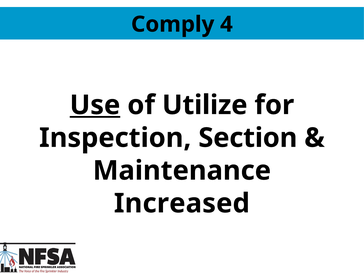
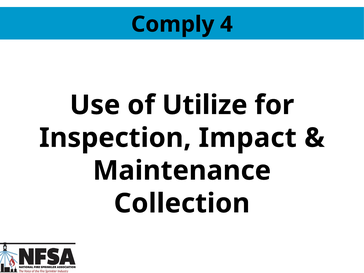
Use underline: present -> none (95, 105)
Section: Section -> Impact (248, 138)
Increased: Increased -> Collection (182, 203)
